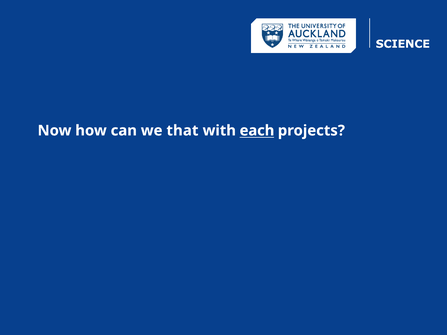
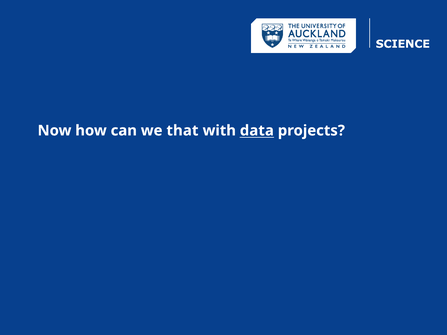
each: each -> data (257, 131)
